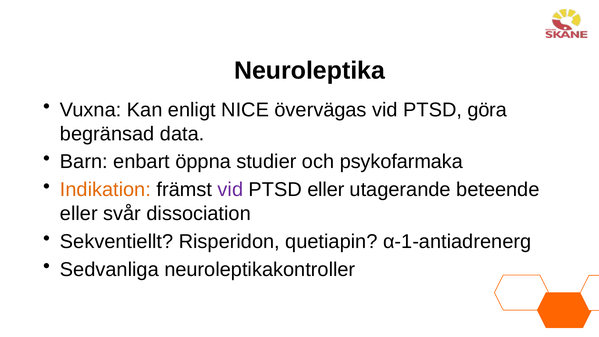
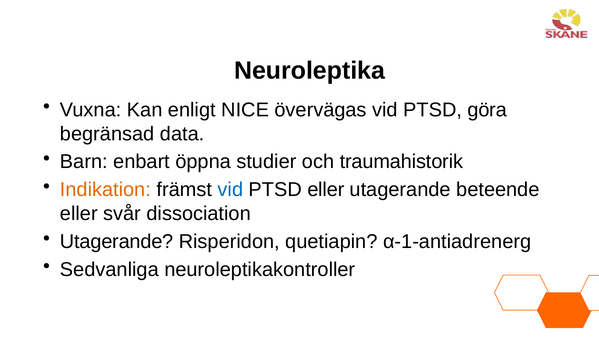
psykofarmaka: psykofarmaka -> traumahistorik (401, 162)
vid colour: purple -> blue (230, 190)
Sekventiellt: Sekventiellt -> Utagerande (117, 242)
